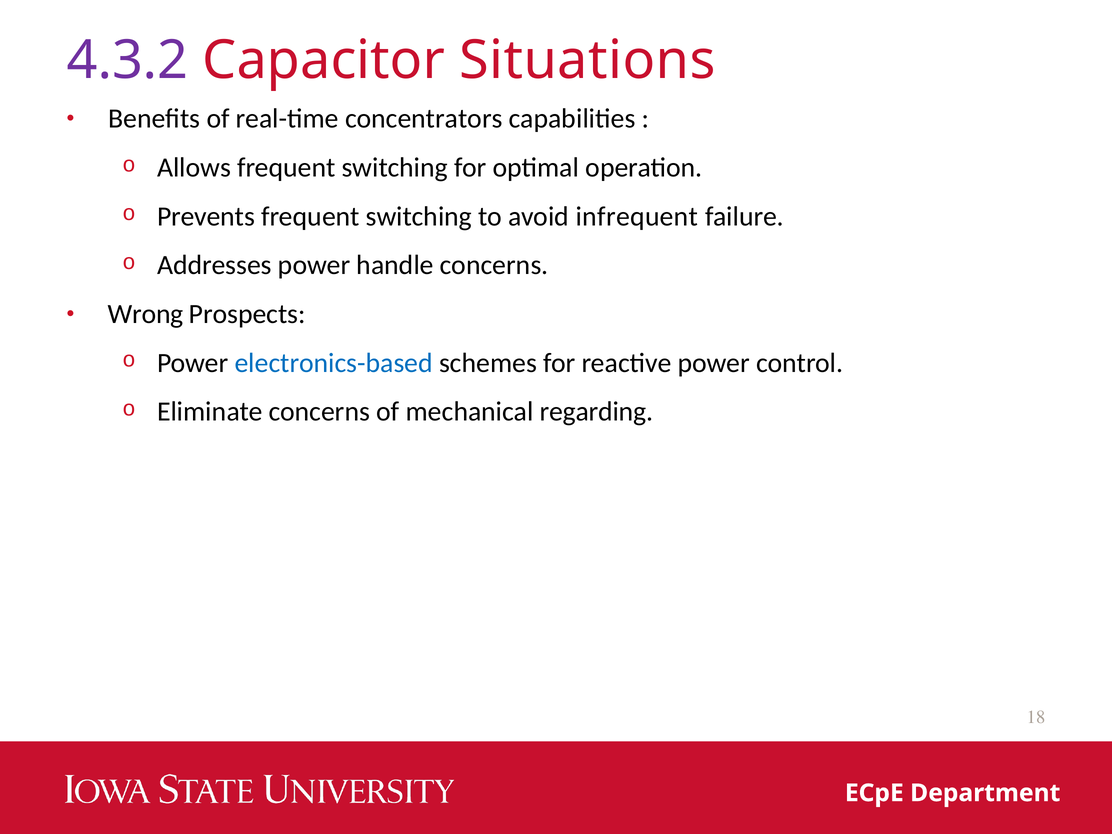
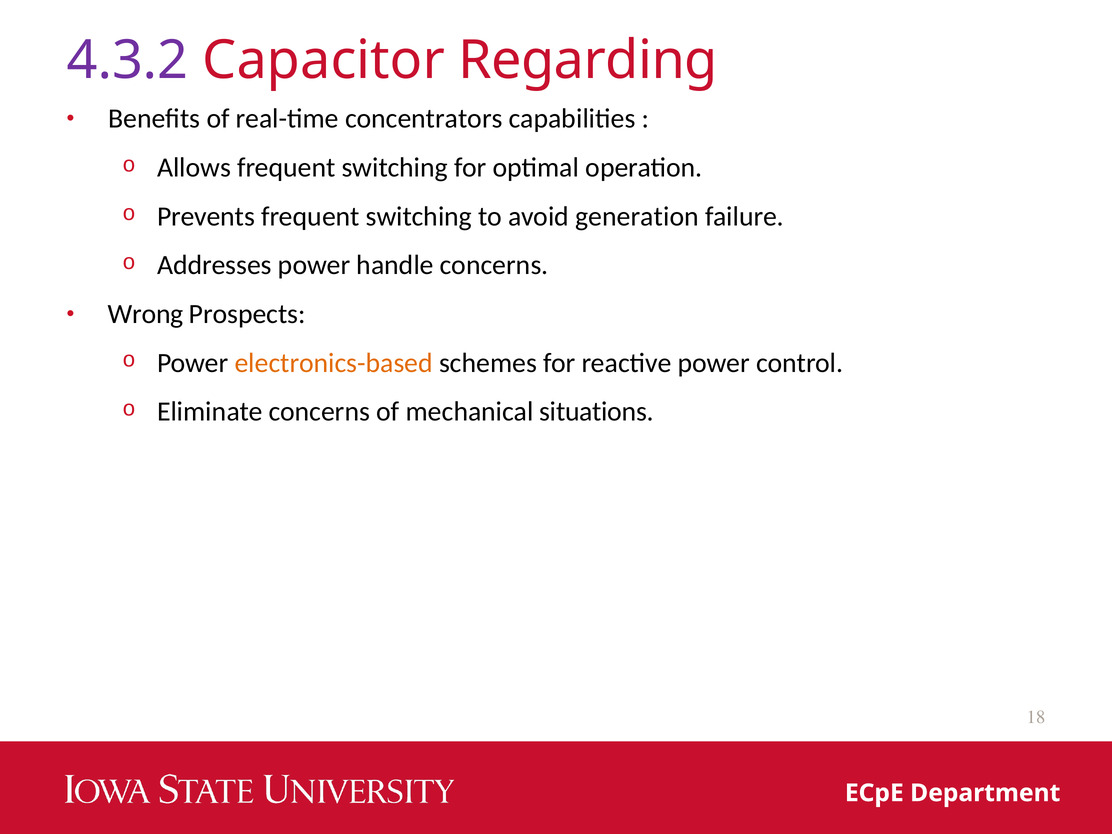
Situations: Situations -> Regarding (588, 60)
infrequent: infrequent -> generation (637, 216)
electronics-based colour: blue -> orange (334, 363)
regarding: regarding -> situations (597, 412)
